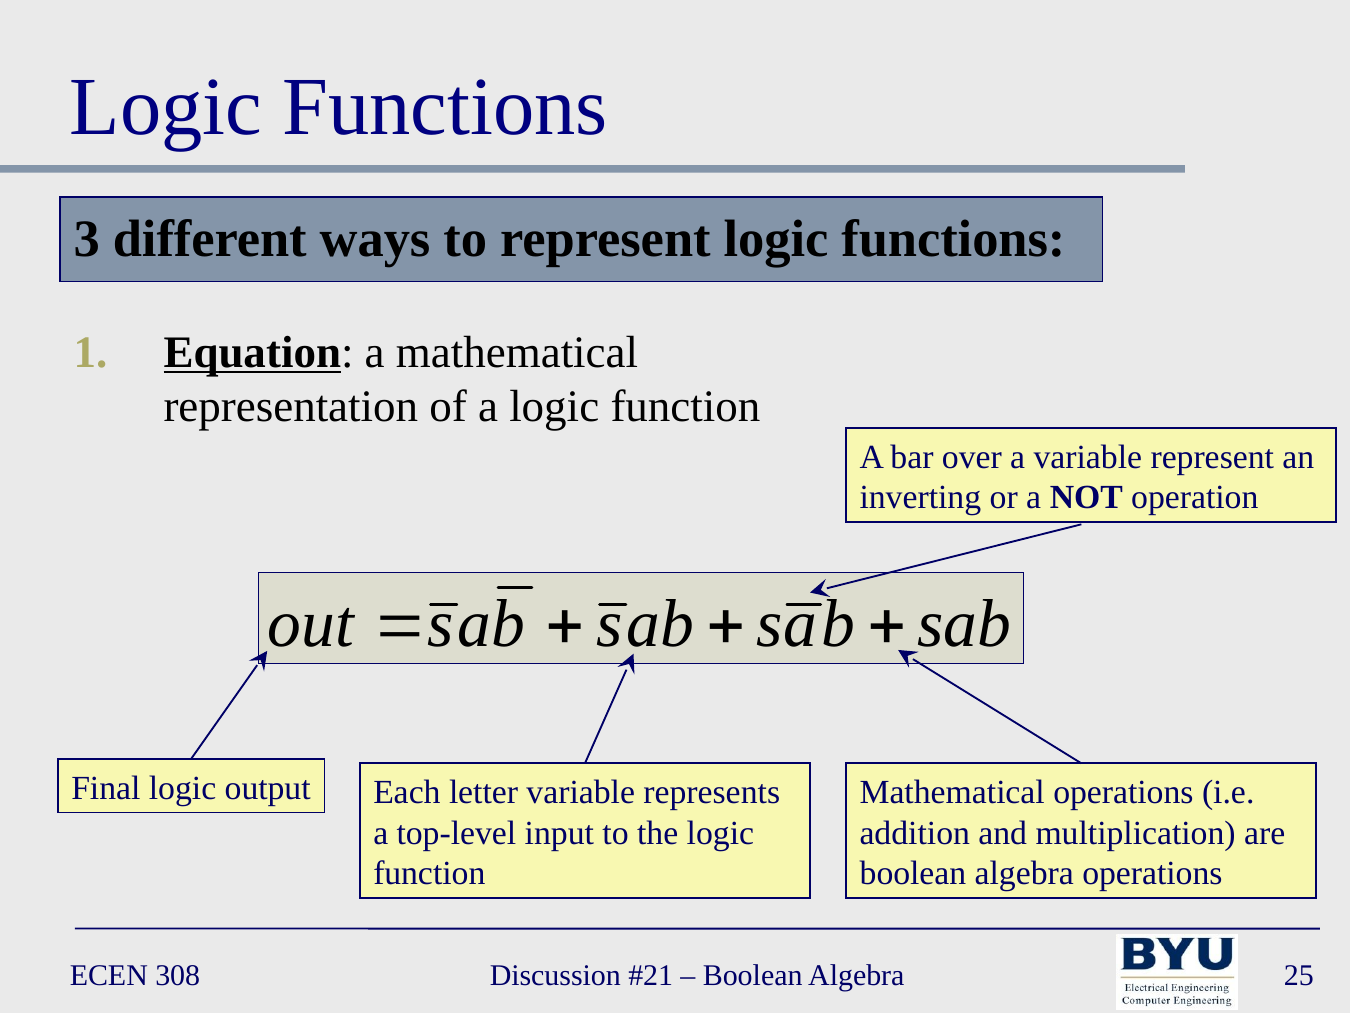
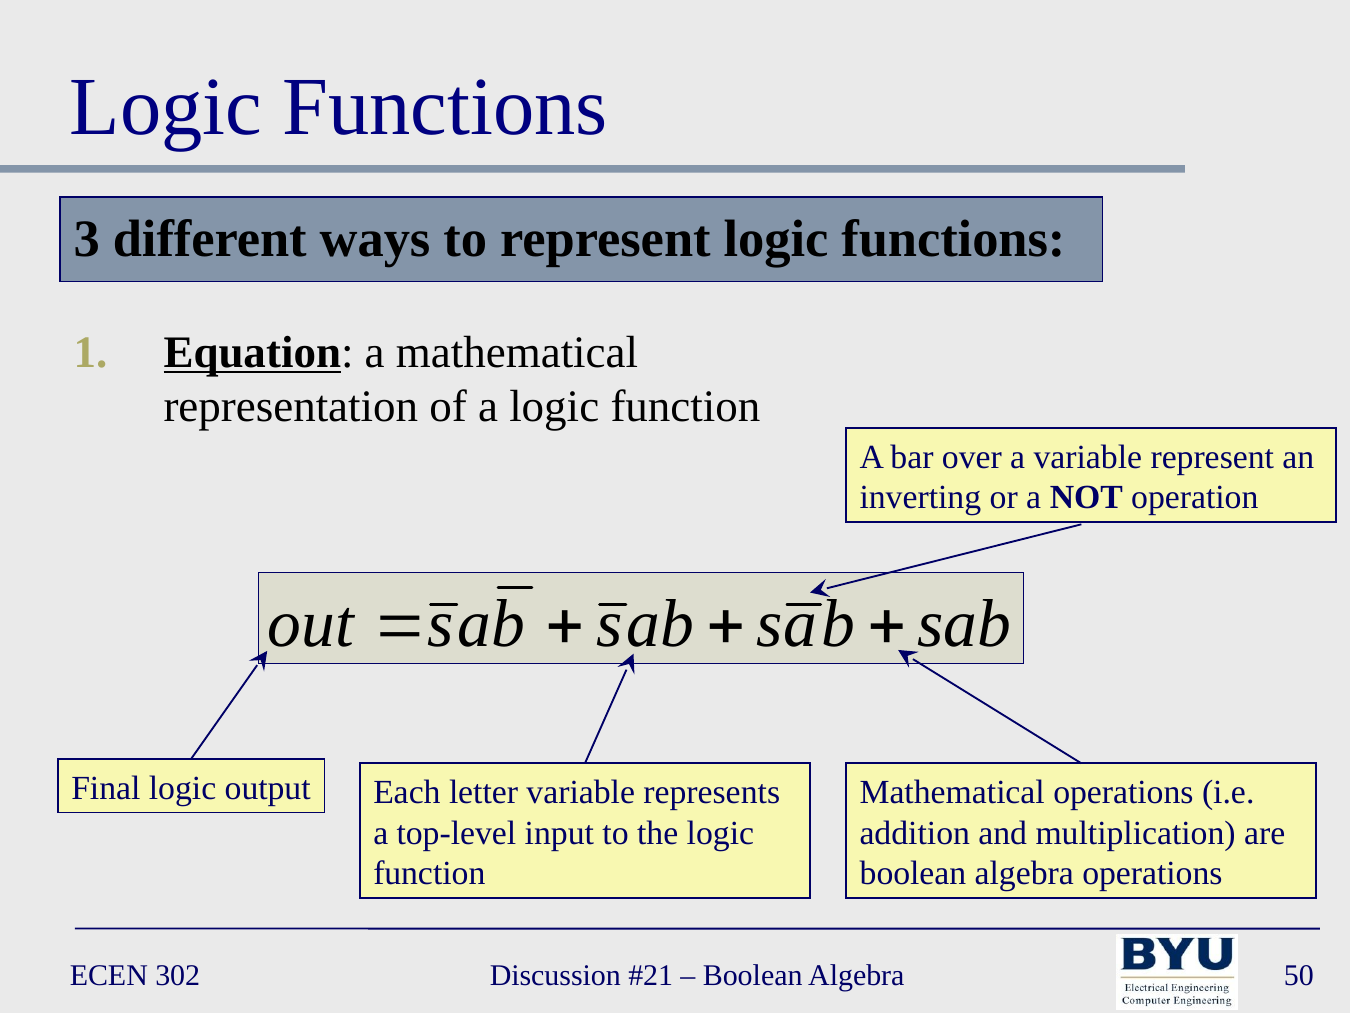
308: 308 -> 302 (178, 975)
25: 25 -> 50 (1299, 975)
